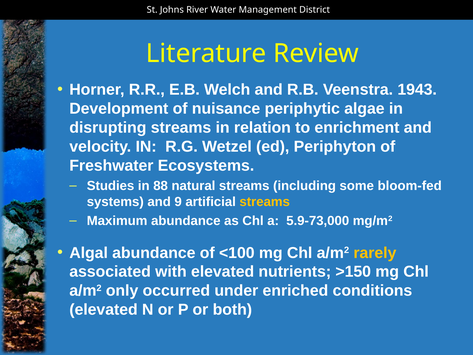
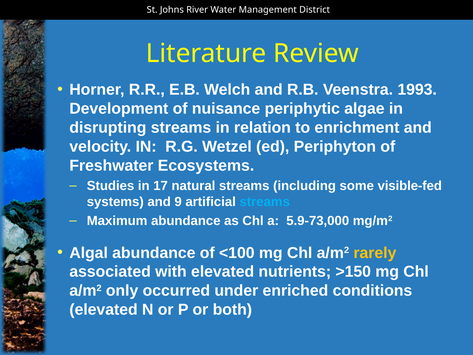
1943: 1943 -> 1993 (417, 90)
88: 88 -> 17 (161, 186)
bloom-fed: bloom-fed -> visible-fed (410, 186)
streams colour: yellow -> light blue (265, 202)
